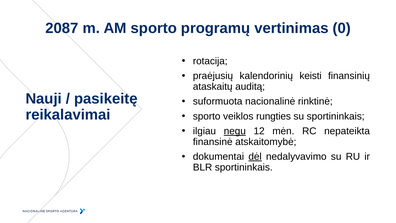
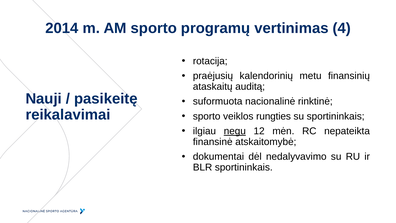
2087: 2087 -> 2014 (62, 28)
0: 0 -> 4 (342, 28)
keisti: keisti -> metu (311, 76)
dėl underline: present -> none (255, 156)
